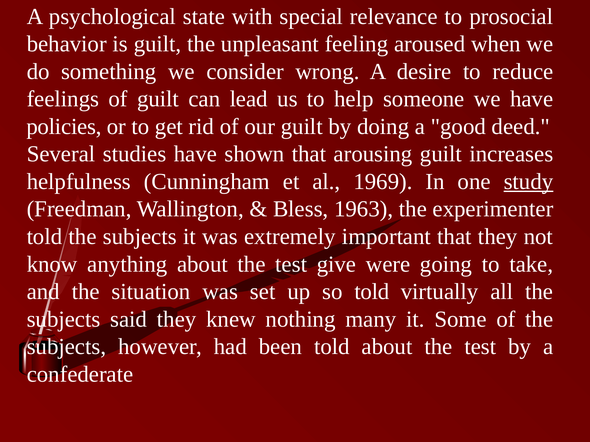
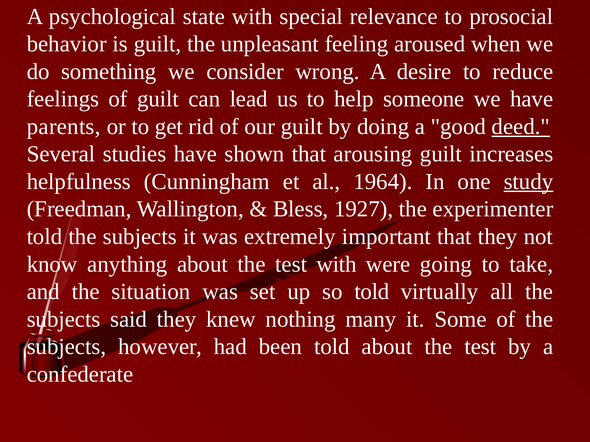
policies: policies -> parents (64, 127)
deed underline: none -> present (521, 127)
1969: 1969 -> 1964 (383, 182)
1963: 1963 -> 1927 (364, 209)
test give: give -> with (337, 264)
